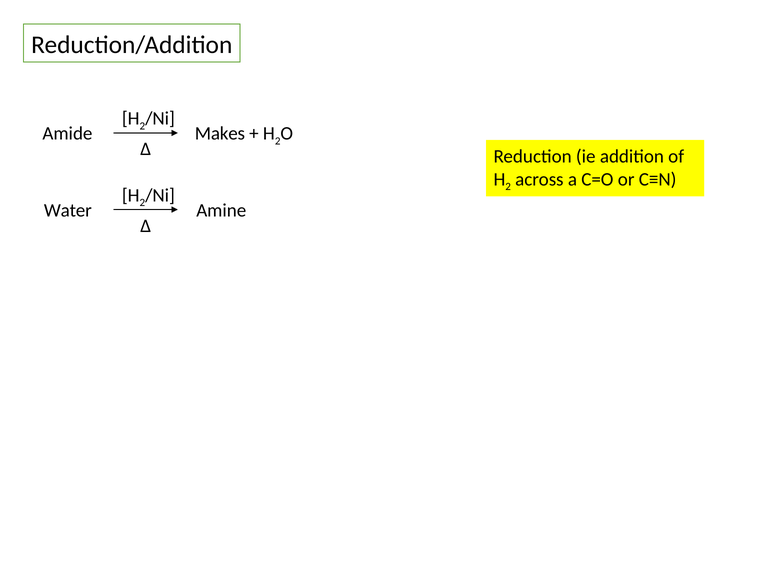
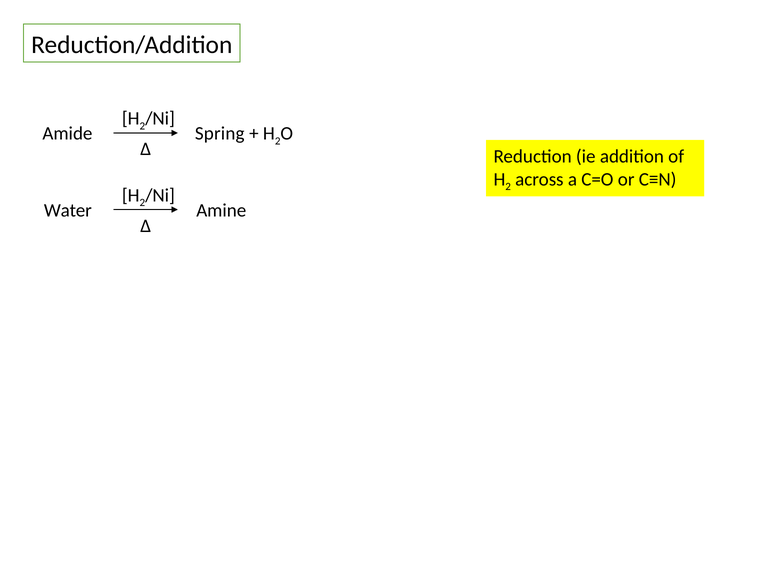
Makes: Makes -> Spring (220, 134)
